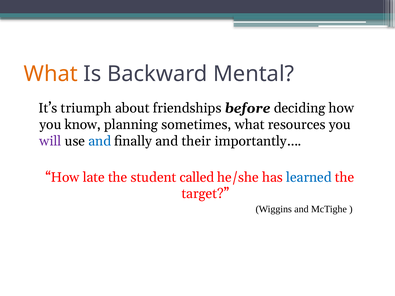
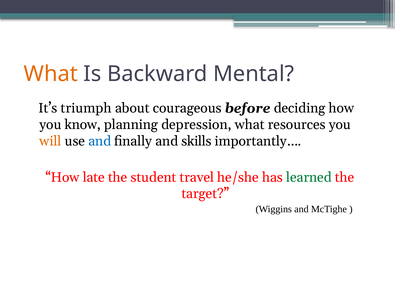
friendships: friendships -> courageous (187, 108)
sometimes: sometimes -> depression (196, 125)
will colour: purple -> orange (50, 141)
their: their -> skills (196, 141)
called: called -> travel (197, 177)
learned colour: blue -> green (309, 177)
